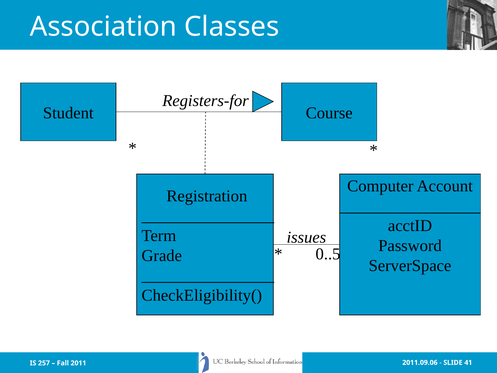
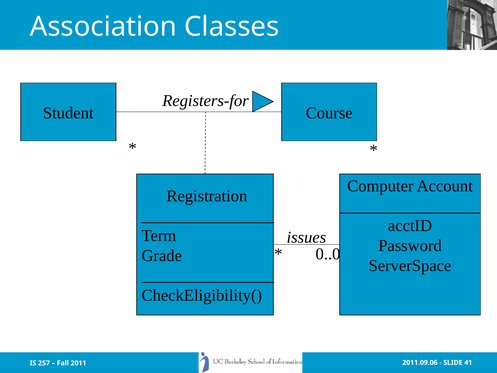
0..5: 0..5 -> 0..0 (328, 254)
